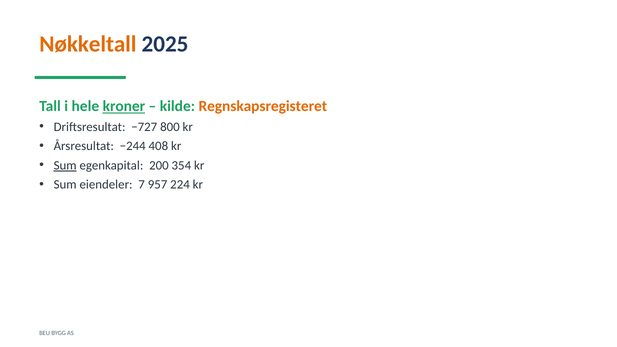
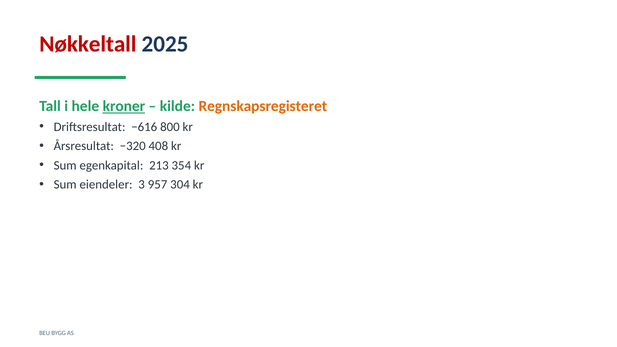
Nøkkeltall colour: orange -> red (88, 44)
−727: −727 -> −616 (144, 127)
−244: −244 -> −320 (133, 146)
Sum underline: present -> none (65, 165)
200: 200 -> 213 (159, 165)
7: 7 -> 3 (142, 185)
224: 224 -> 304 (180, 185)
